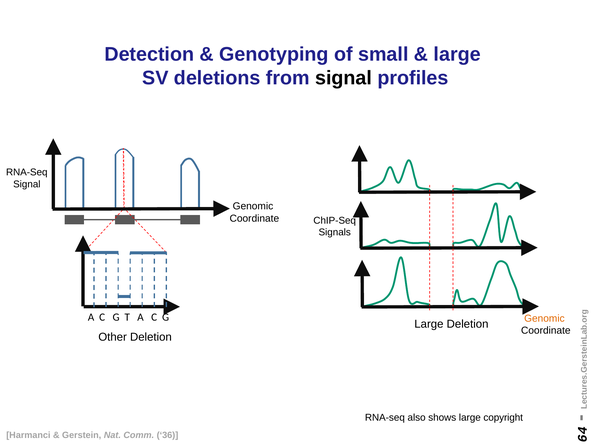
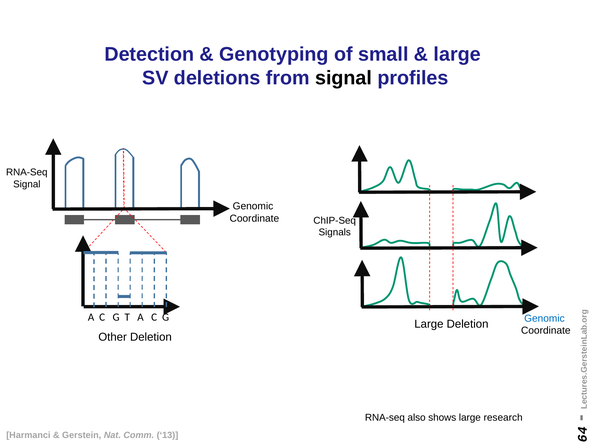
Genomic colour: orange -> blue (544, 318)
copyright: copyright -> research (503, 417)
36: 36 -> 13 (167, 434)
